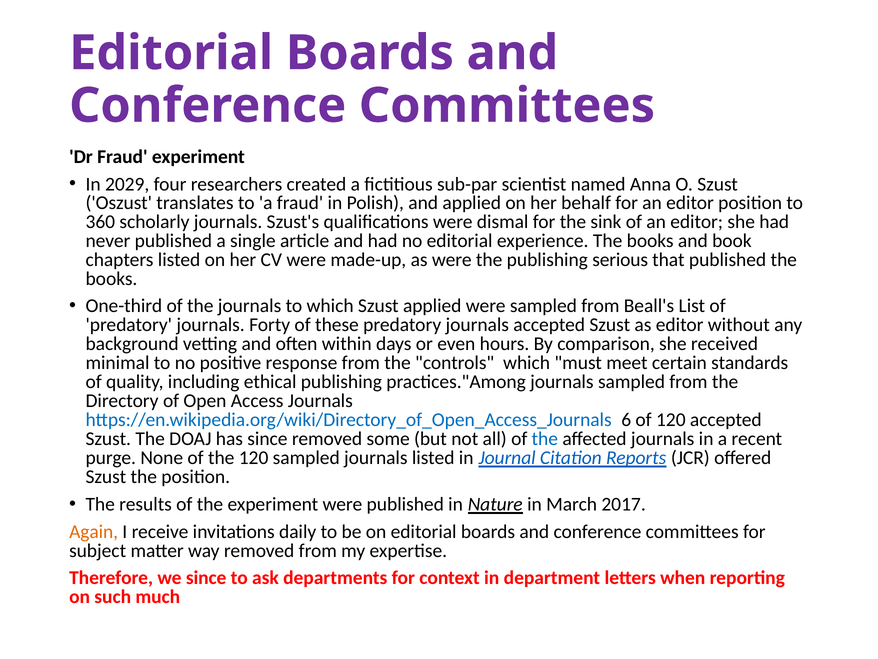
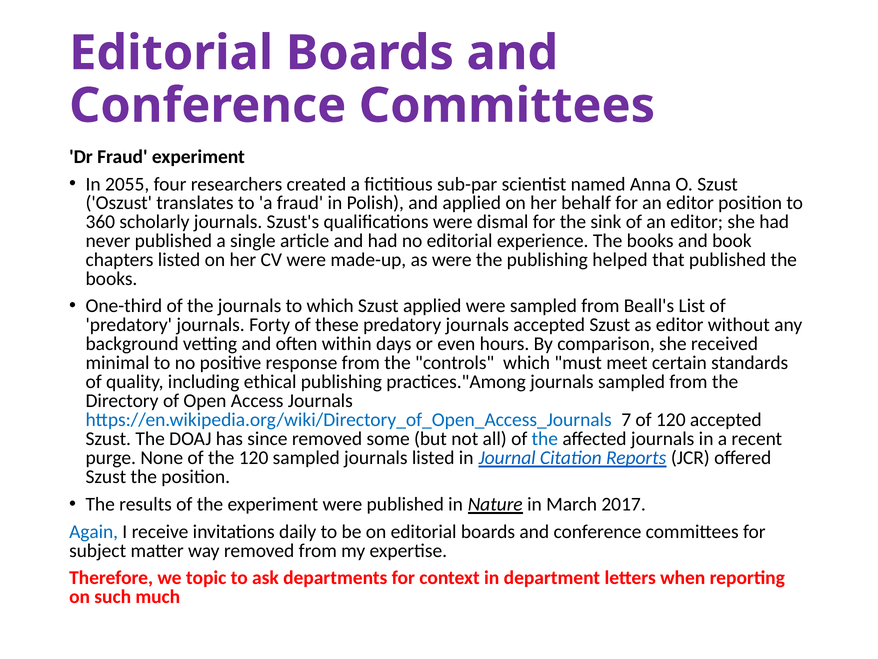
2029: 2029 -> 2055 (127, 184)
serious: serious -> helped (620, 260)
6: 6 -> 7 (626, 419)
Again colour: orange -> blue (94, 531)
we since: since -> topic (206, 578)
